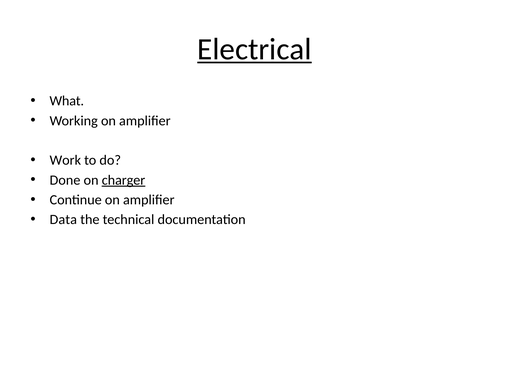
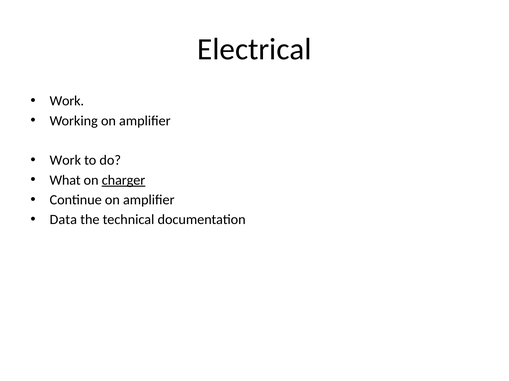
Electrical underline: present -> none (254, 49)
What: What -> Work (67, 101)
Done: Done -> What (65, 180)
